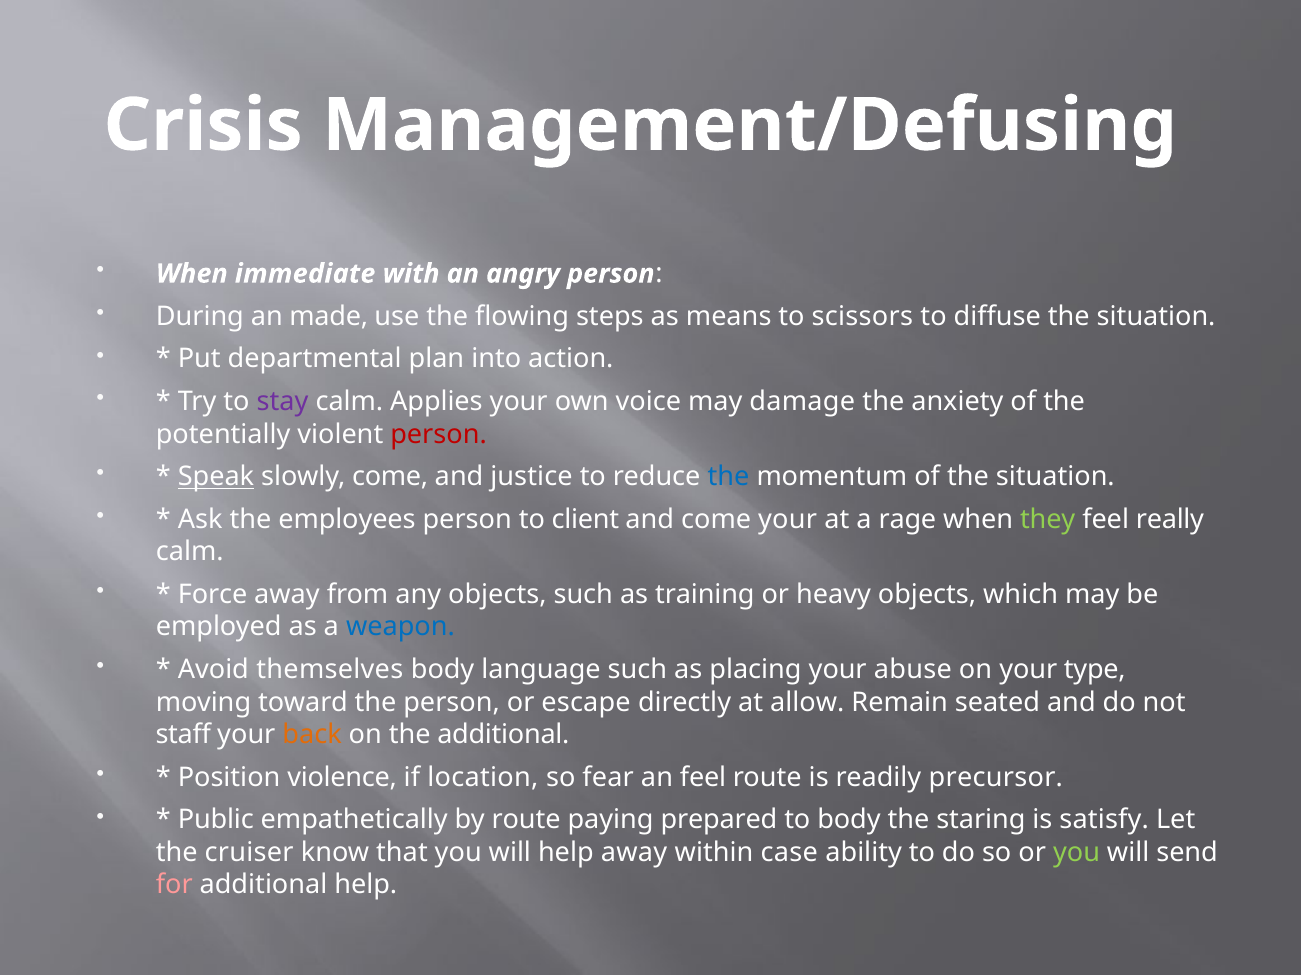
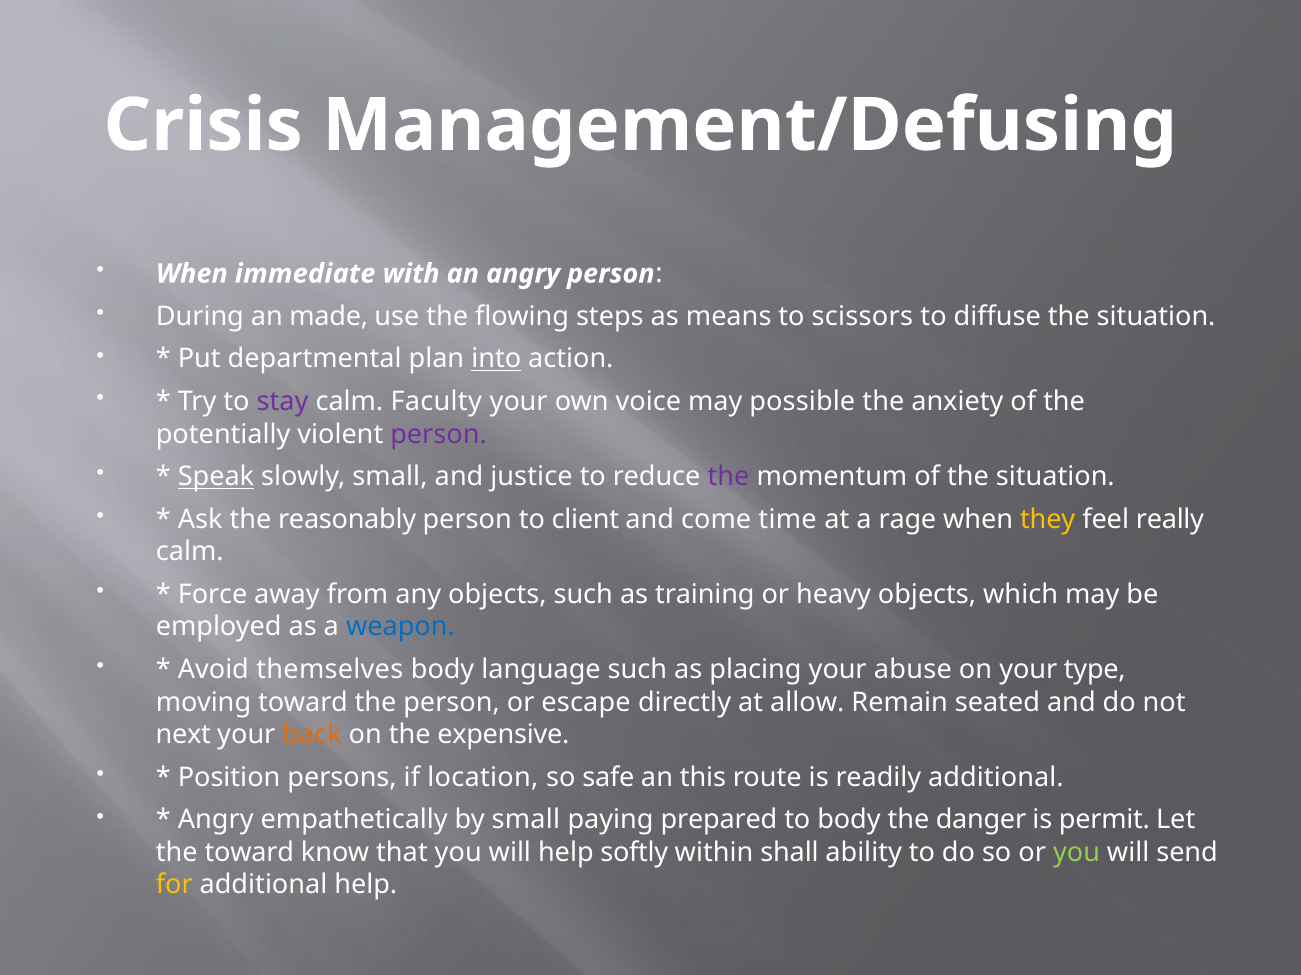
into underline: none -> present (496, 359)
Applies: Applies -> Faculty (436, 402)
damage: damage -> possible (802, 402)
person colour: red -> purple (439, 434)
slowly come: come -> small (390, 477)
the colour: blue -> purple (728, 477)
employees: employees -> reasonably (347, 520)
come your: your -> time (788, 520)
they colour: light green -> yellow (1048, 520)
staff: staff -> next (183, 735)
the additional: additional -> expensive (503, 735)
violence: violence -> persons (342, 778)
fear: fear -> safe (608, 778)
an feel: feel -> this (703, 778)
readily precursor: precursor -> additional (996, 778)
Public: Public -> Angry (216, 821)
by route: route -> small (526, 821)
staring: staring -> danger (981, 821)
satisfy: satisfy -> permit (1104, 821)
the cruiser: cruiser -> toward (249, 853)
help away: away -> softly (634, 853)
case: case -> shall (789, 853)
for colour: pink -> yellow (174, 886)
